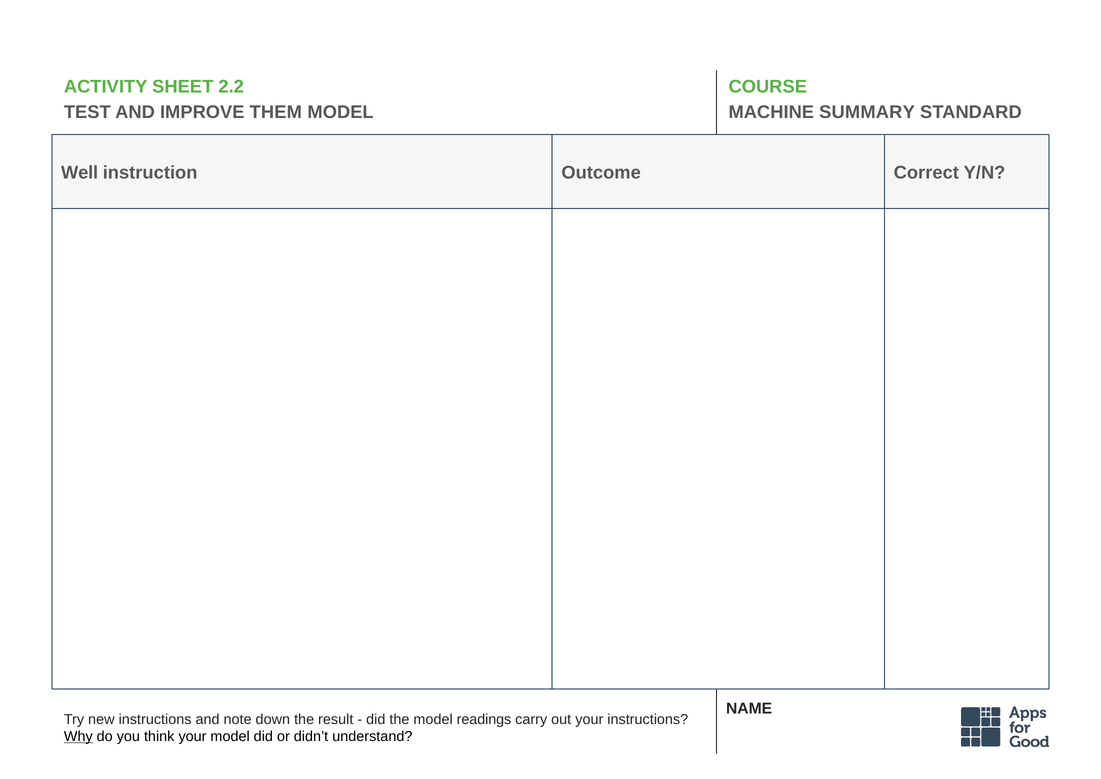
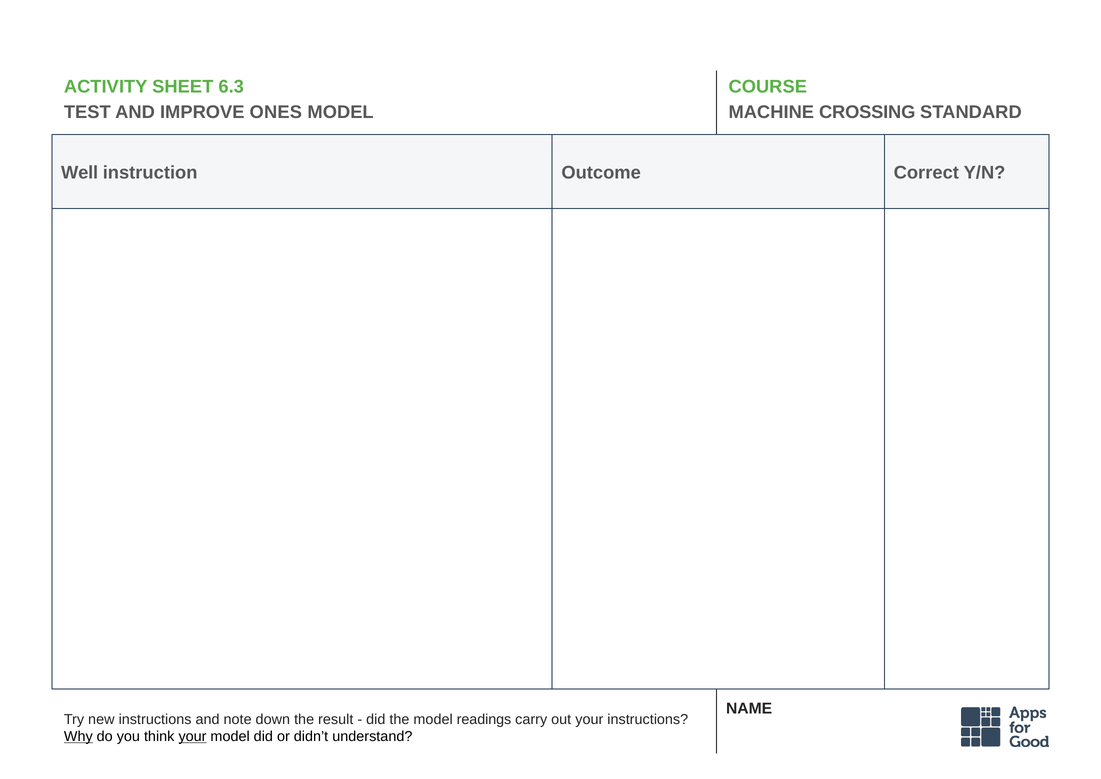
2.2: 2.2 -> 6.3 (231, 87)
THEM: THEM -> ONES (276, 112)
SUMMARY: SUMMARY -> CROSSING (867, 112)
your underline: none -> present (192, 736)
